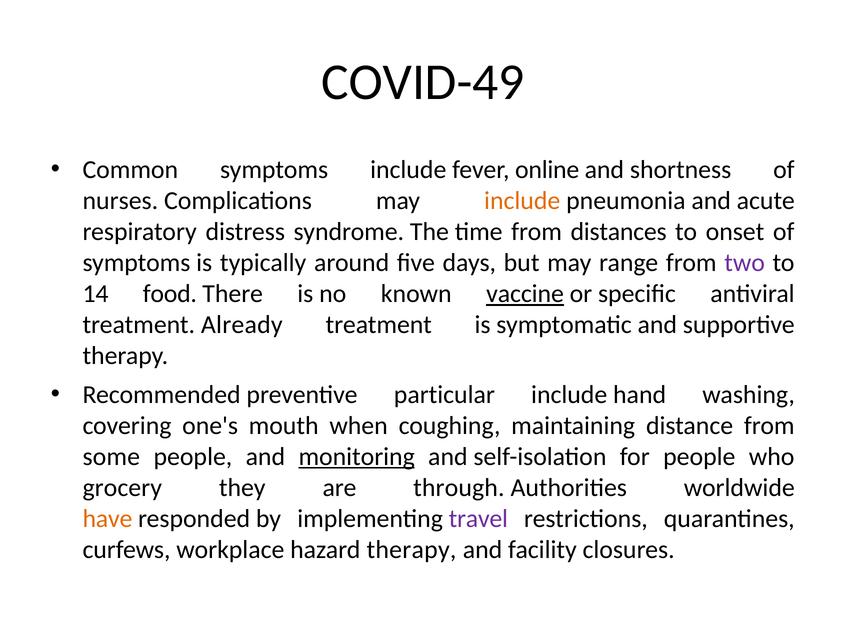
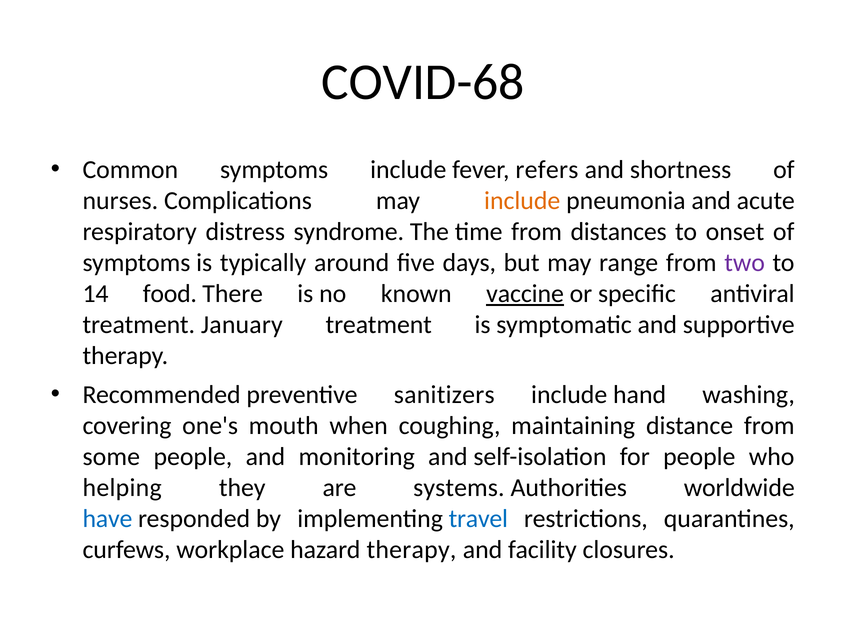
COVID-49: COVID-49 -> COVID-68 (423, 82)
online: online -> refers (547, 170)
Already: Already -> January (242, 325)
particular: particular -> sanitizers (444, 394)
monitoring underline: present -> none (357, 456)
grocery: grocery -> helping (122, 487)
through: through -> systems (459, 487)
have colour: orange -> blue (107, 518)
travel colour: purple -> blue (478, 518)
